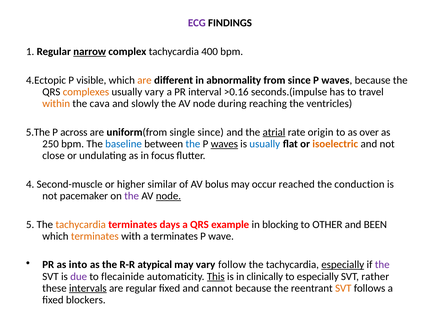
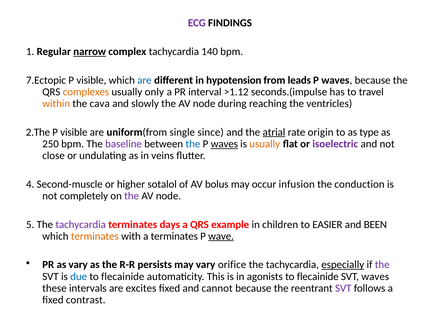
400: 400 -> 140 (210, 52)
4.Ectopic: 4.Ectopic -> 7.Ectopic (46, 80)
are colour: orange -> blue (144, 80)
abnormality: abnormality -> hypotension (234, 80)
from since: since -> leads (299, 80)
usually vary: vary -> only (154, 92)
>0.16: >0.16 -> >1.12 (236, 92)
5.The: 5.The -> 2.The (38, 132)
across: across -> visible (74, 132)
over: over -> type (369, 132)
baseline colour: blue -> purple (124, 144)
usually colour: blue -> orange (265, 144)
isoelectric colour: orange -> purple (335, 144)
focus: focus -> veins (163, 156)
similar: similar -> sotalol (162, 184)
reached: reached -> infusion (297, 184)
pacemaker: pacemaker -> completely (84, 196)
node underline: present -> none (168, 196)
tachycardia colour: orange -> purple (81, 225)
blocking: blocking -> children (280, 225)
OTHER: OTHER -> EASIER (327, 225)
wave underline: none -> present (221, 237)
as into: into -> vary (78, 265)
atypical: atypical -> persists (155, 265)
follow: follow -> orifice (232, 265)
due colour: purple -> blue (79, 277)
This underline: present -> none (216, 277)
clinically: clinically -> agonists (265, 277)
especially: especially -> flecainide (318, 277)
SVT rather: rather -> waves (375, 277)
intervals underline: present -> none (88, 289)
are regular: regular -> excites (141, 289)
SVT colour: orange -> purple (343, 289)
blockers: blockers -> contrast (86, 300)
